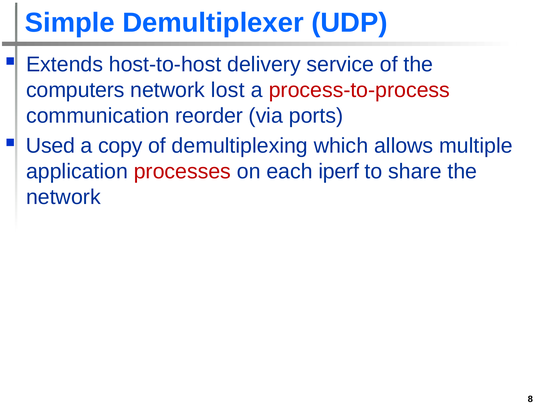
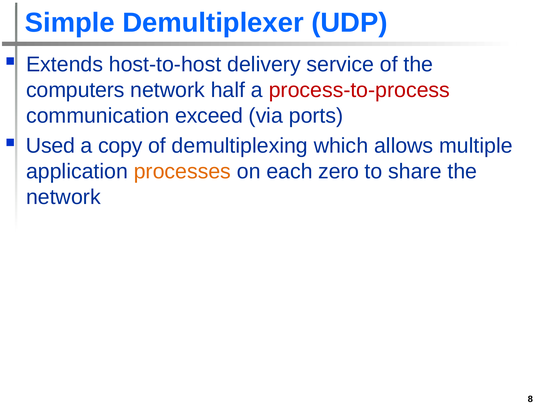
lost: lost -> half (228, 90)
reorder: reorder -> exceed (209, 116)
processes colour: red -> orange (182, 171)
iperf: iperf -> zero (339, 171)
